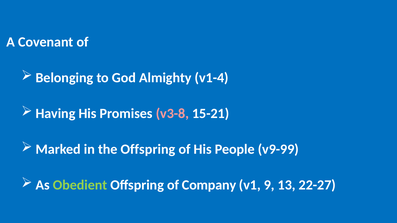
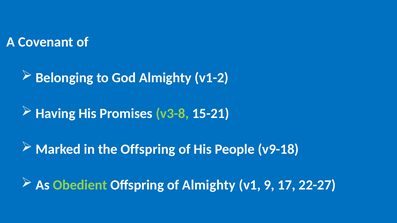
v1-4: v1-4 -> v1-2 (212, 78)
v3-8 colour: pink -> light green (172, 114)
v9-99: v9-99 -> v9-18 (278, 149)
of Company: Company -> Almighty (209, 185)
13: 13 -> 17 (287, 185)
